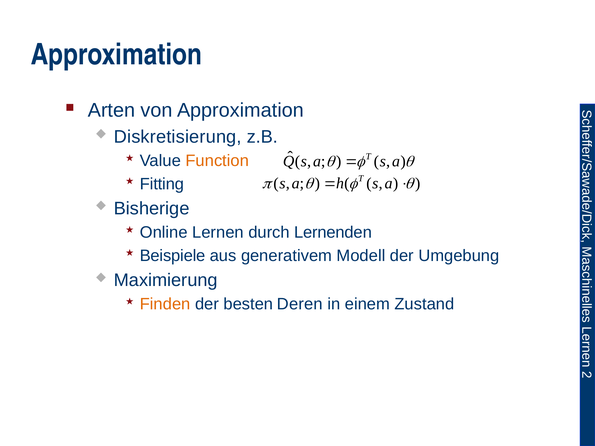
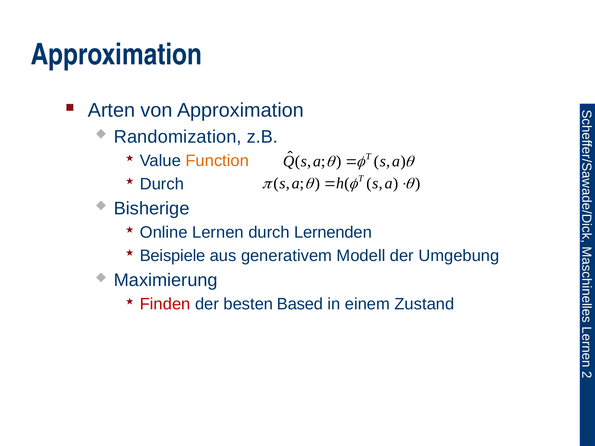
Diskretisierung: Diskretisierung -> Randomization (178, 137)
Fitting: Fitting -> Durch (162, 184)
Finden colour: orange -> red (165, 304)
Deren: Deren -> Based (300, 304)
